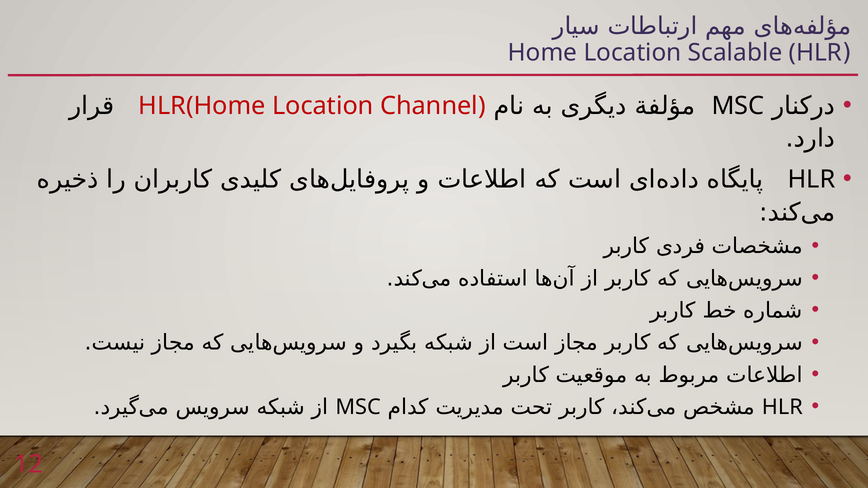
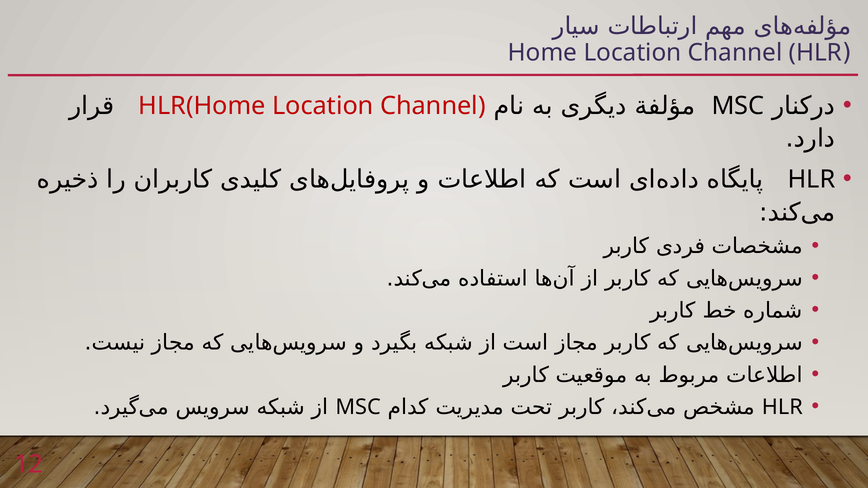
Home Location Scalable: Scalable -> Channel (735, 53)
